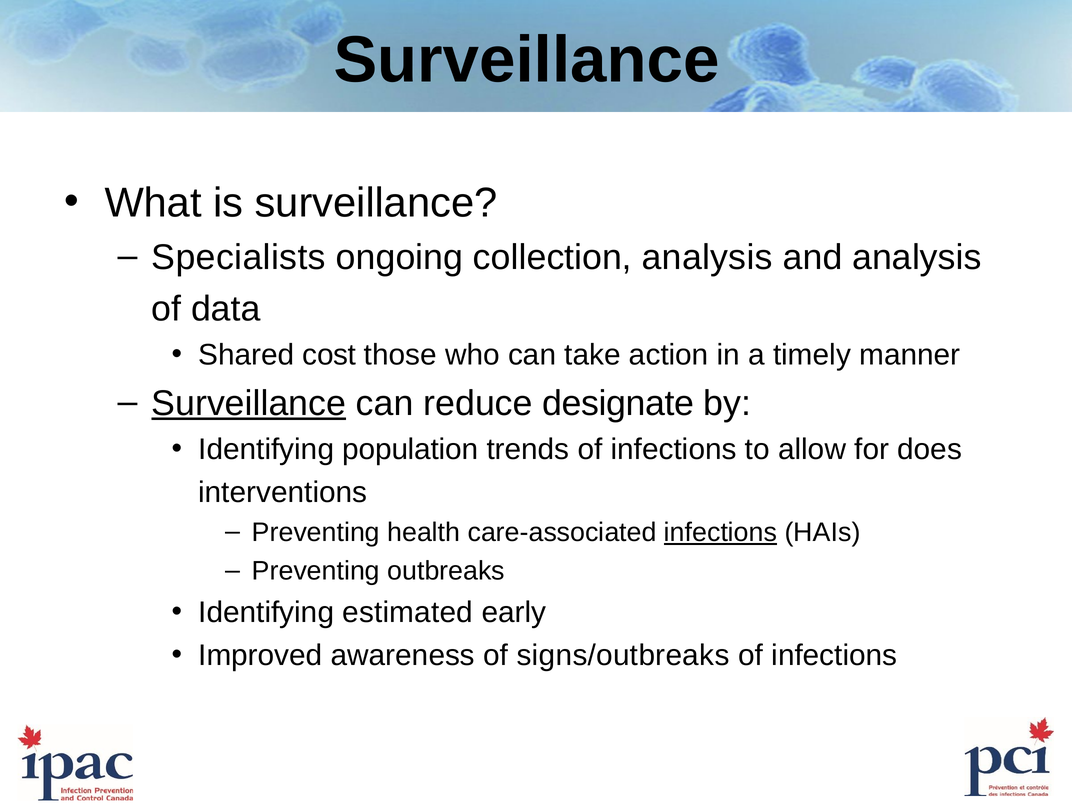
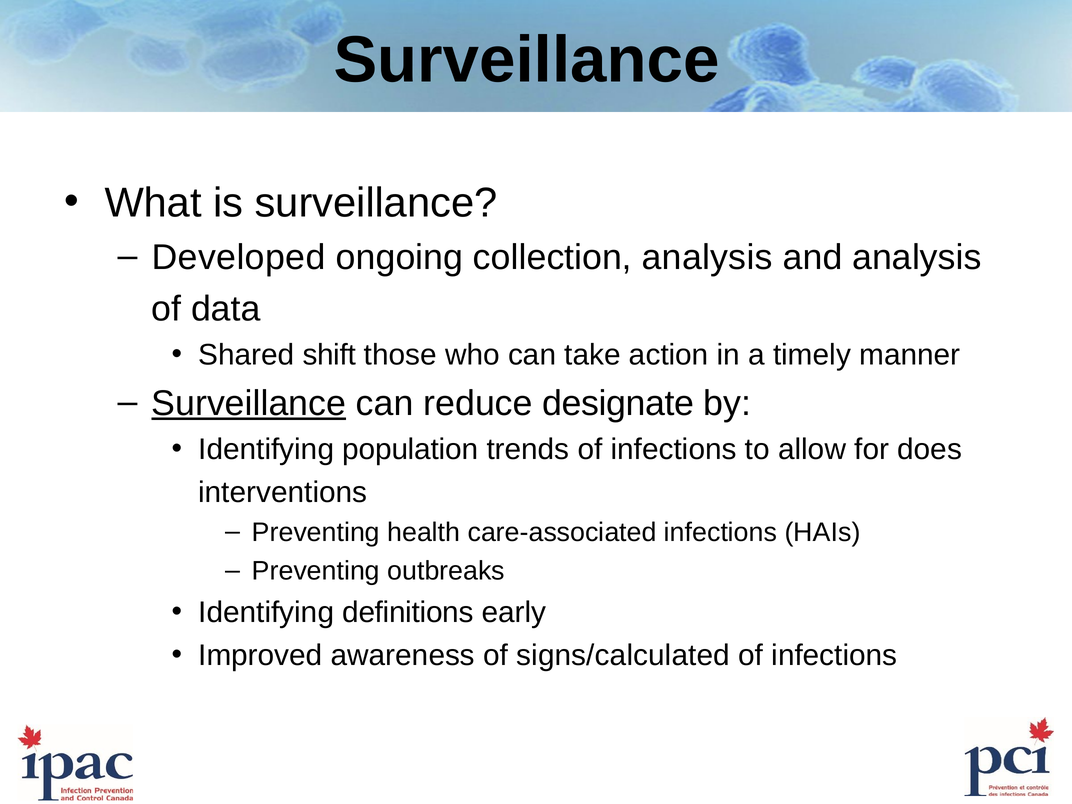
Specialists: Specialists -> Developed (239, 258)
cost: cost -> shift (329, 355)
infections underline: present -> none (721, 533)
estimated: estimated -> definitions (408, 612)
signs/outbreaks: signs/outbreaks -> signs/calculated (623, 655)
